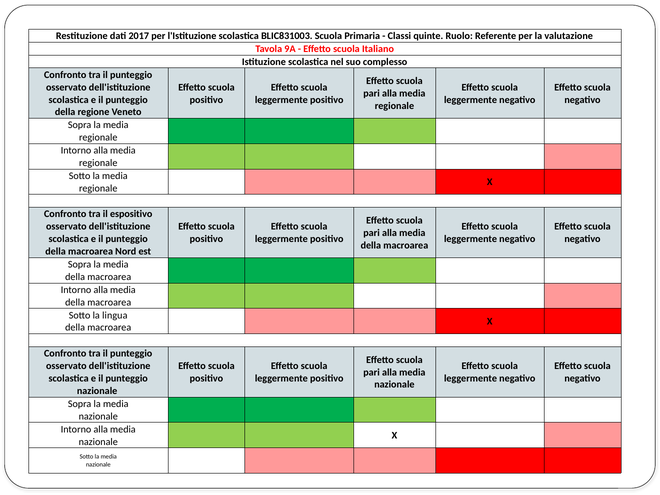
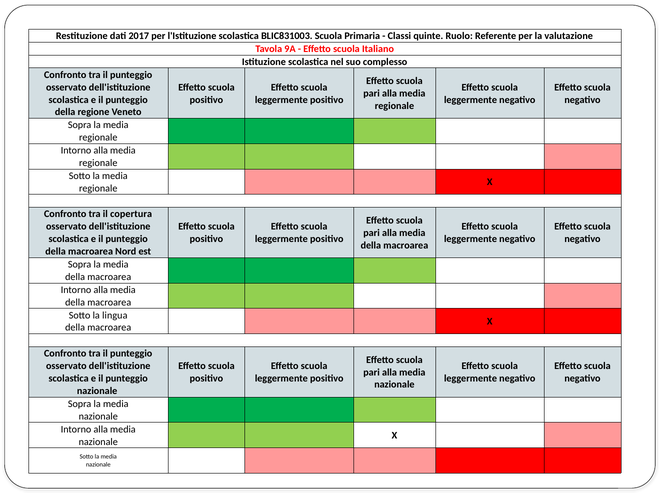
espositivo: espositivo -> copertura (131, 214)
